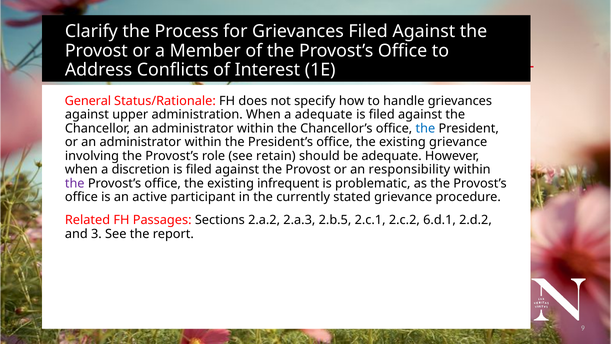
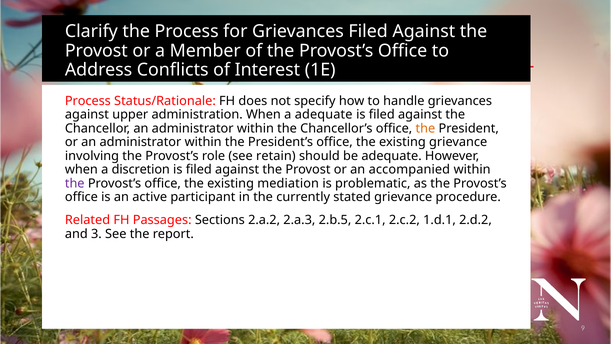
General: General -> Process (88, 101)
the colour: blue -> orange (425, 128)
responsibility: responsibility -> accompanied (409, 170)
infrequent: infrequent -> mediation (288, 183)
6.d.1: 6.d.1 -> 1.d.1 (440, 220)
